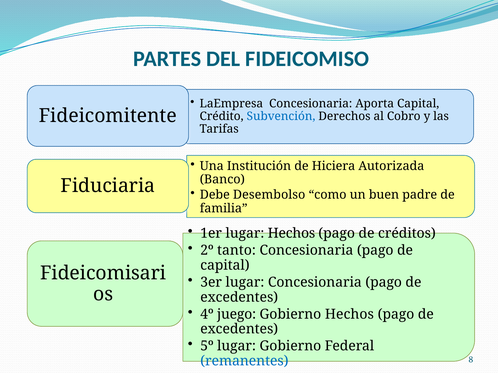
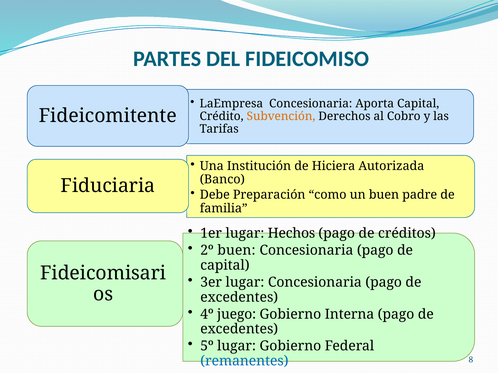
Subvención colour: blue -> orange (281, 117)
Desembolso: Desembolso -> Preparación (269, 195)
2º tanto: tanto -> buen (236, 251)
Gobierno Hechos: Hechos -> Interna (349, 315)
